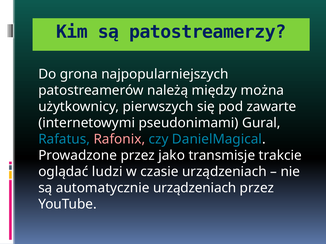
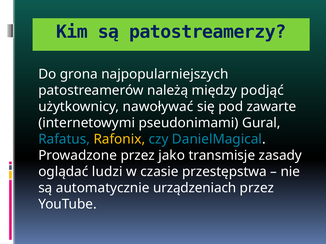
można: można -> podjąć (262, 91)
pierwszych: pierwszych -> nawoływać (158, 107)
Rafonix colour: pink -> yellow (119, 139)
trakcie: trakcie -> zasady (280, 156)
czasie urządzeniach: urządzeniach -> przestępstwa (224, 172)
